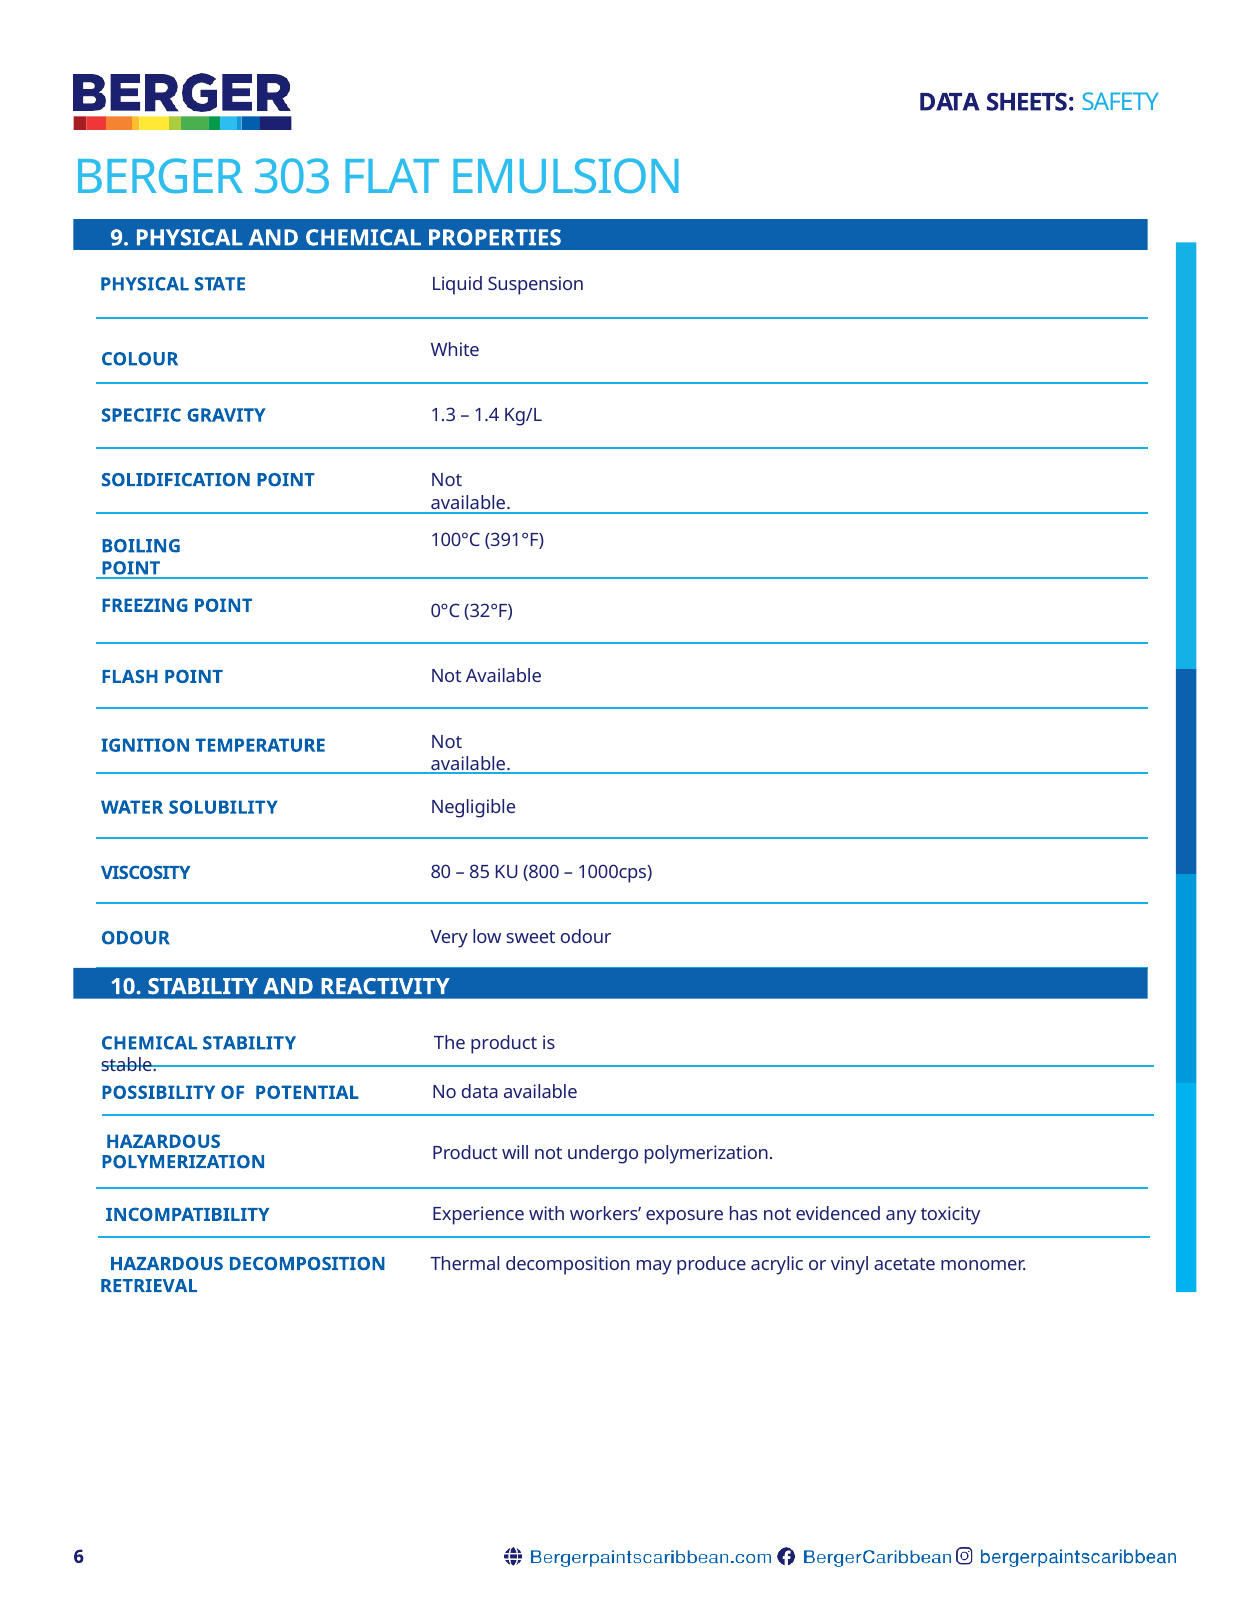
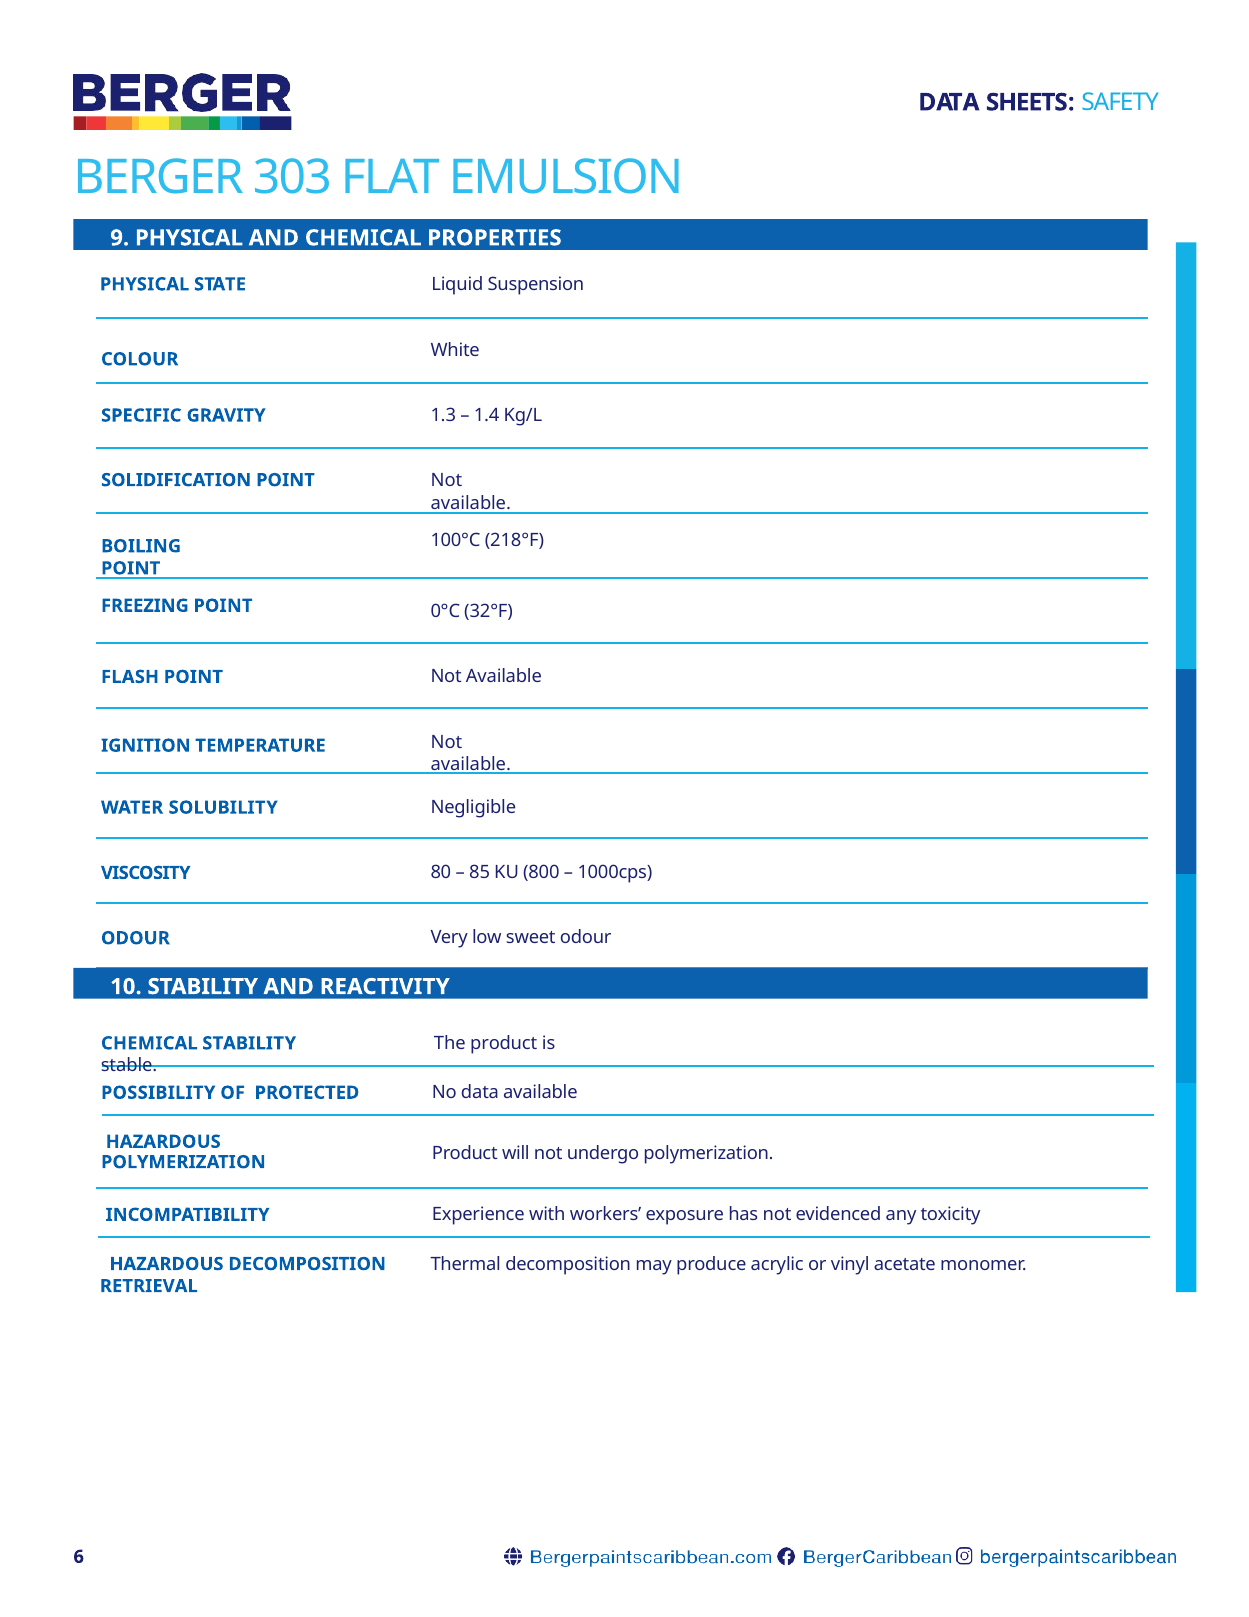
391°F: 391°F -> 218°F (514, 540)
POTENTIAL: POTENTIAL -> PROTECTED (307, 1092)
